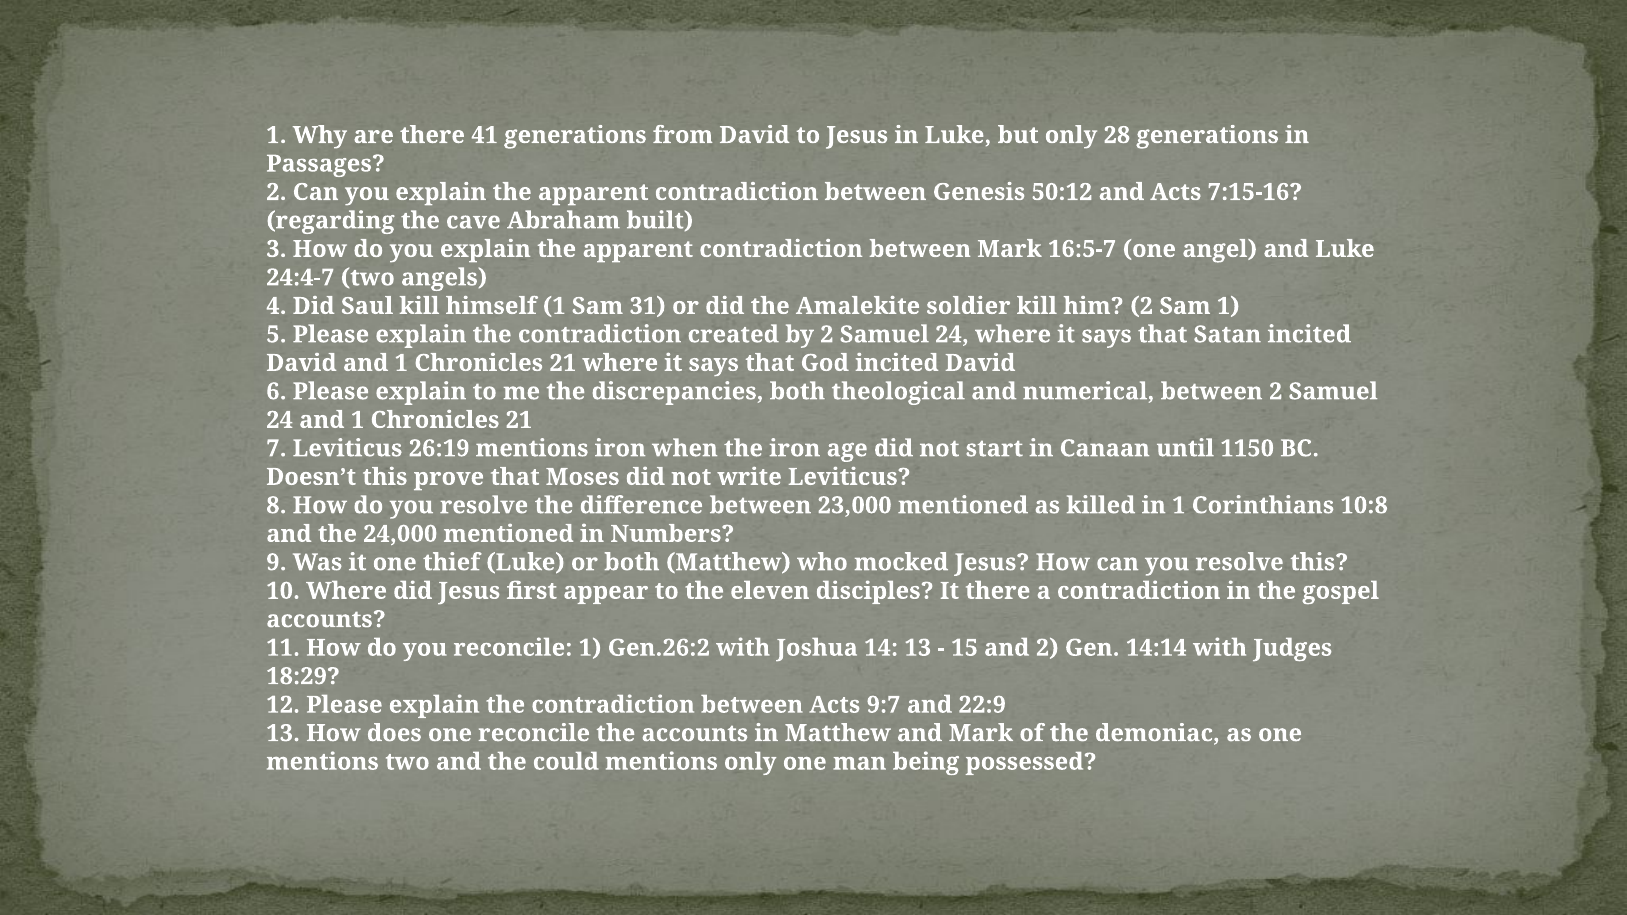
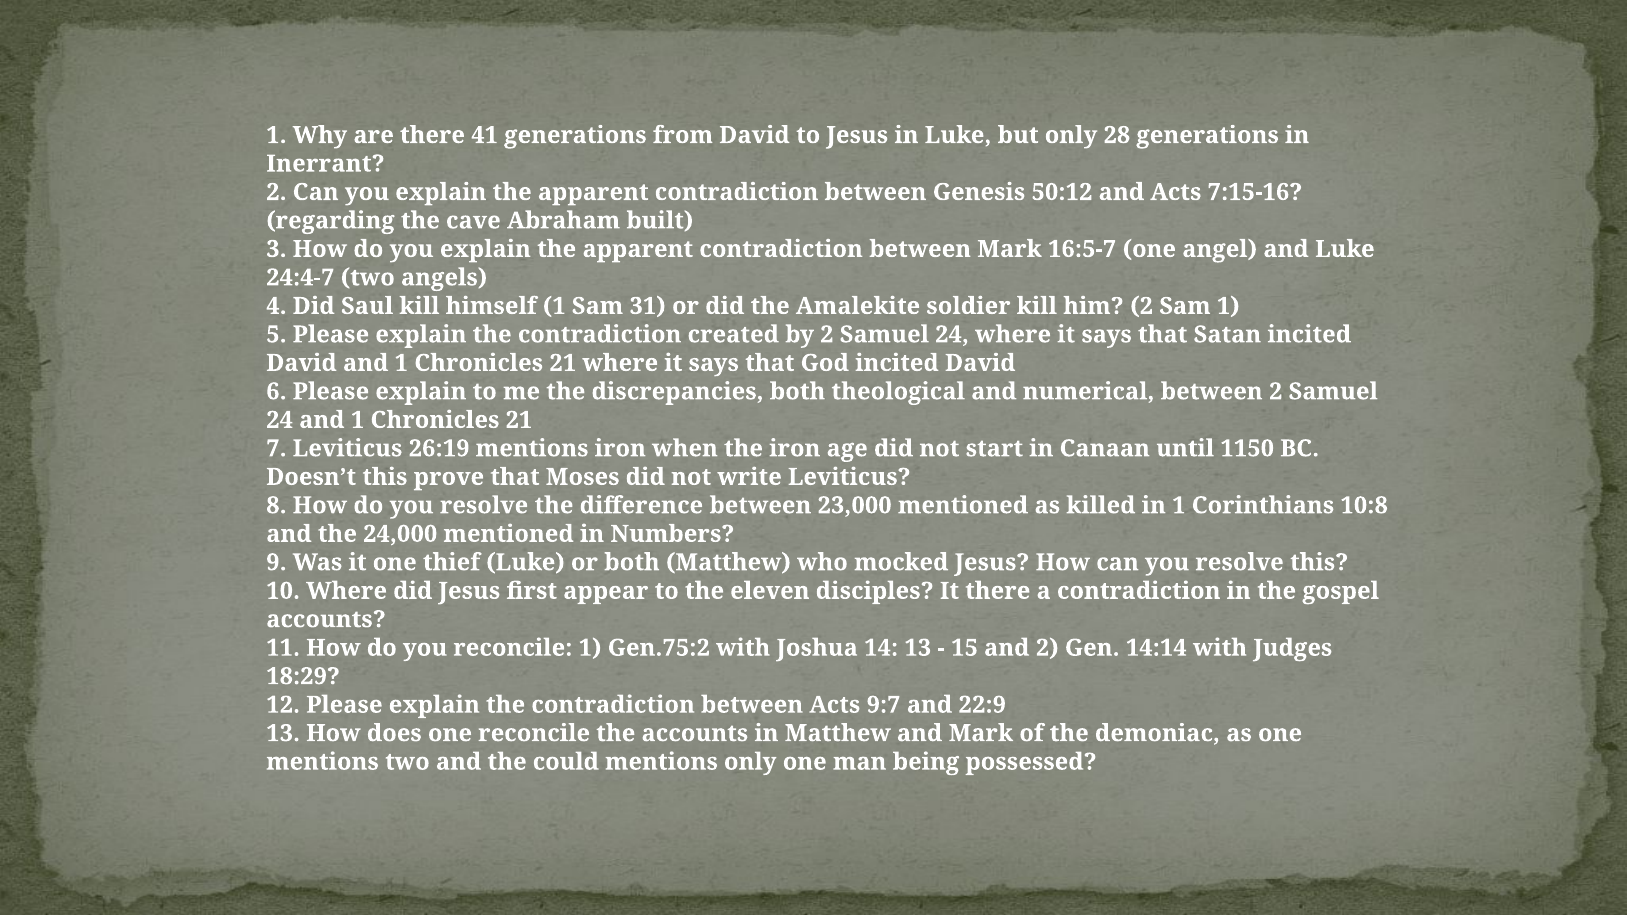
Passages: Passages -> Inerrant (326, 164)
Gen.26:2: Gen.26:2 -> Gen.75:2 (659, 648)
